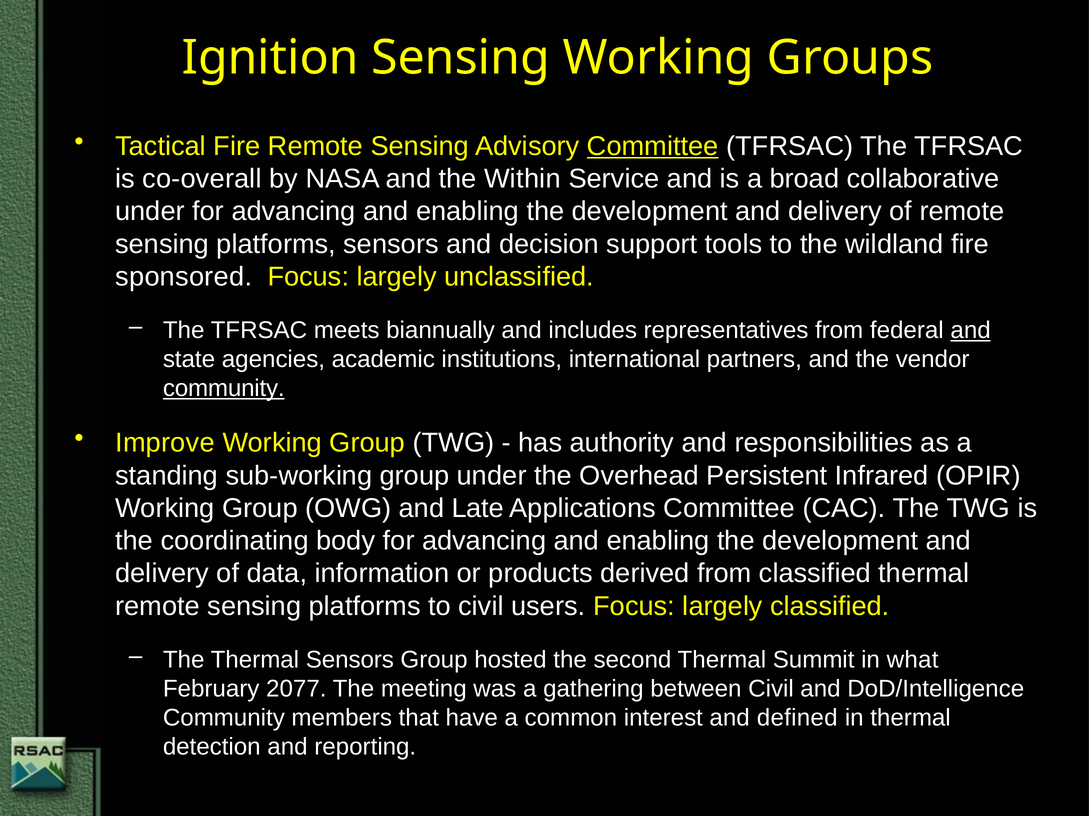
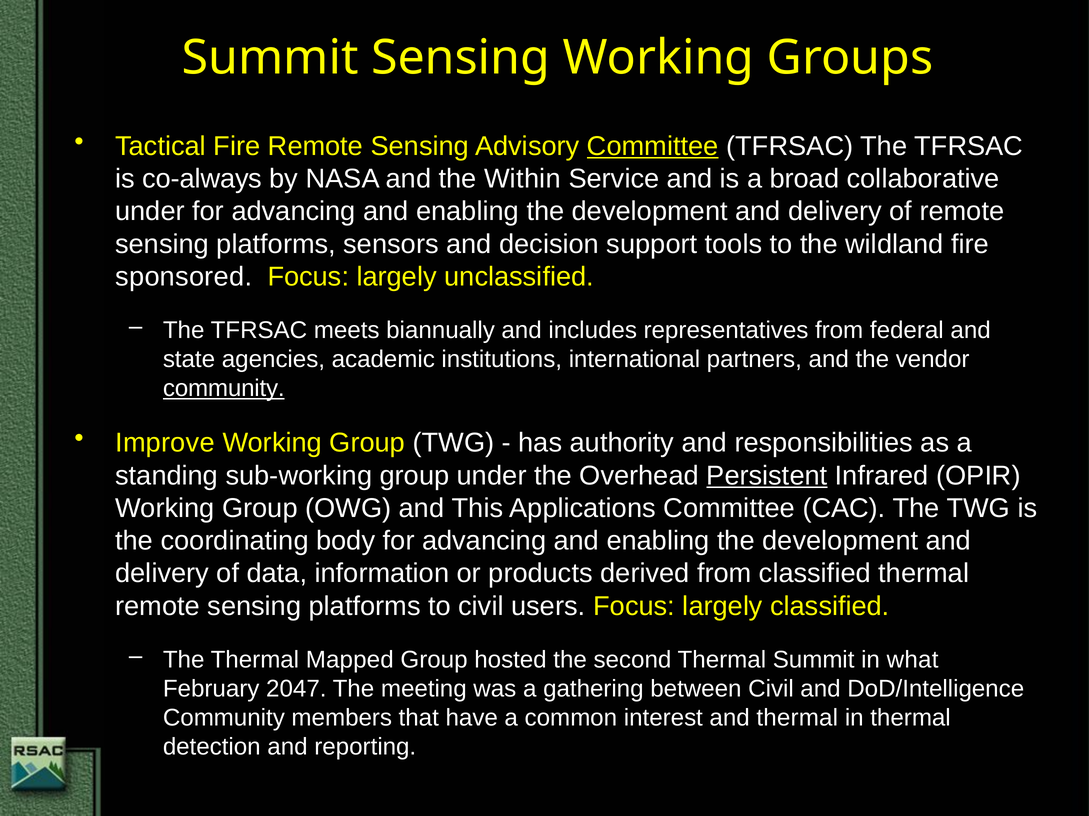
Ignition: Ignition -> Summit (270, 58)
co-overall: co-overall -> co-always (202, 179)
and underline: present -> none (971, 331)
Persistent underline: none -> present (767, 476)
Late: Late -> This (478, 509)
Thermal Sensors: Sensors -> Mapped (350, 660)
2077: 2077 -> 2047 (296, 689)
and defined: defined -> thermal (797, 718)
